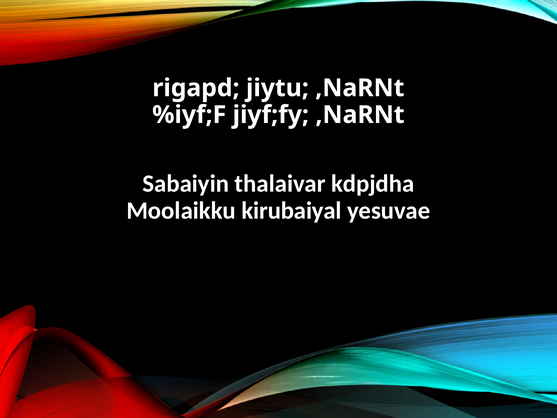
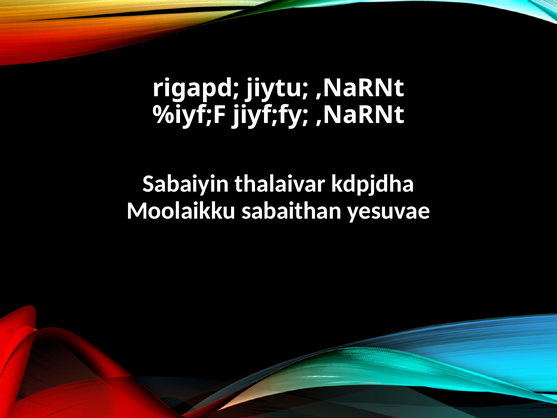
kirubaiyal: kirubaiyal -> sabaithan (292, 210)
